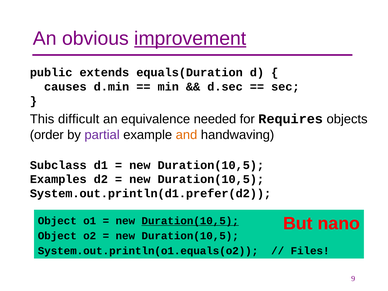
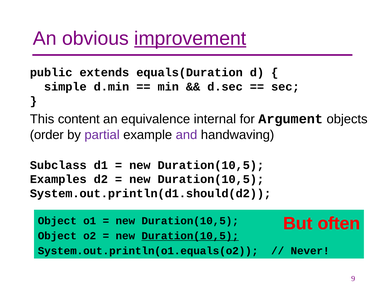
causes: causes -> simple (65, 87)
difficult: difficult -> content (79, 119)
needed: needed -> internal (215, 119)
Requires: Requires -> Argument (291, 119)
and colour: orange -> purple (187, 135)
System.out.println(d1.prefer(d2: System.out.println(d1.prefer(d2 -> System.out.println(d1.should(d2 (151, 194)
nano: nano -> often (339, 224)
Duration(10,5 underline: present -> none (190, 221)
Duration(10,5 underline: none -> present (190, 236)
Files: Files -> Never (310, 251)
